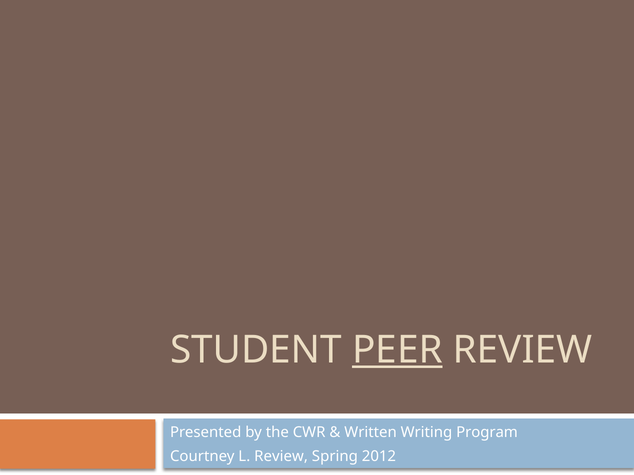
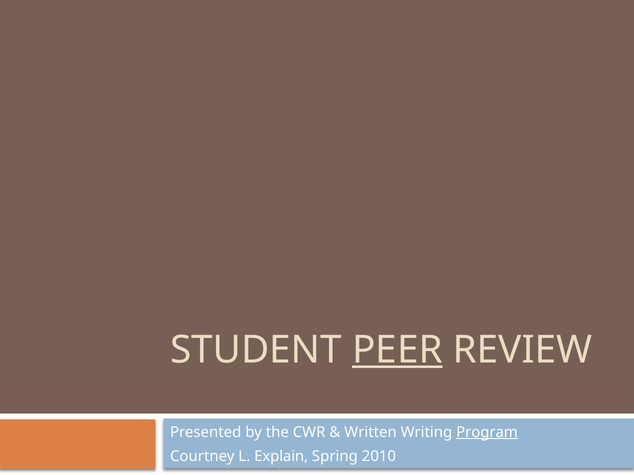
Program underline: none -> present (487, 433)
L Review: Review -> Explain (281, 457)
2012: 2012 -> 2010 (379, 457)
